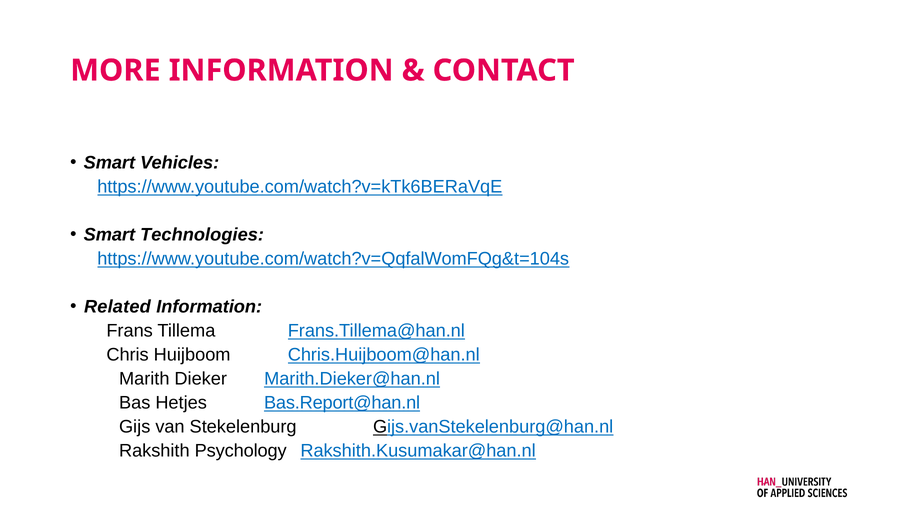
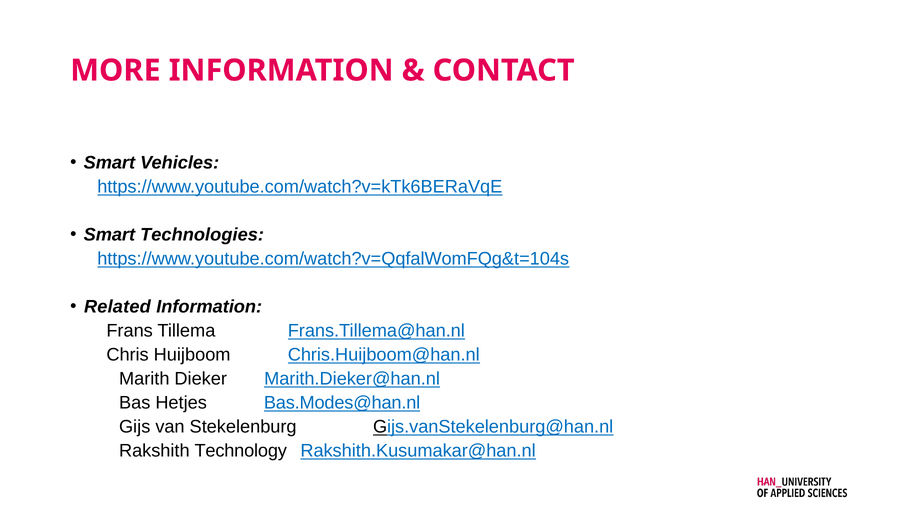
Bas.Report@han.nl: Bas.Report@han.nl -> Bas.Modes@han.nl (342, 403)
Psychology: Psychology -> Technology (241, 451)
